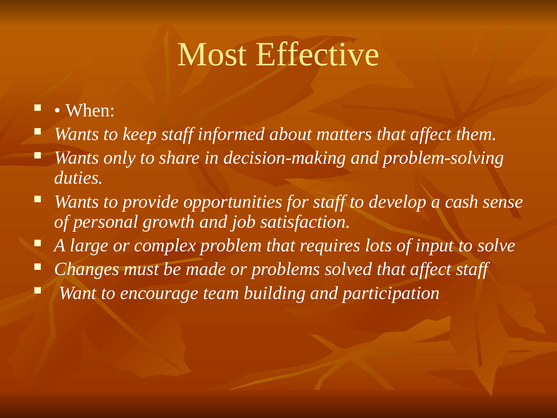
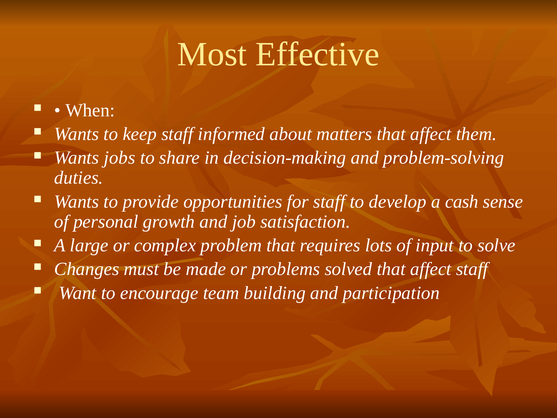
only: only -> jobs (120, 158)
